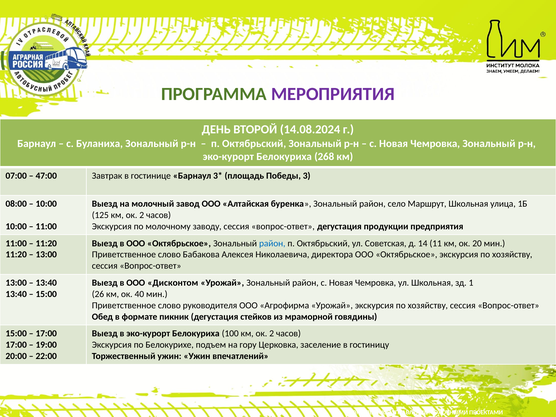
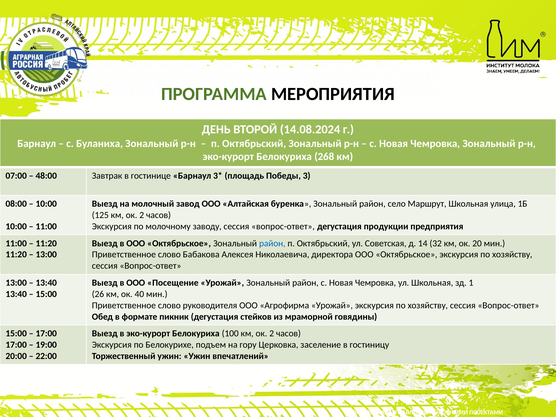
МЕРОПРИЯТИЯ colour: purple -> black (333, 94)
47:00: 47:00 -> 48:00 (46, 176)
11: 11 -> 32 (436, 243)
Дисконтом: Дисконтом -> Посещение (173, 283)
